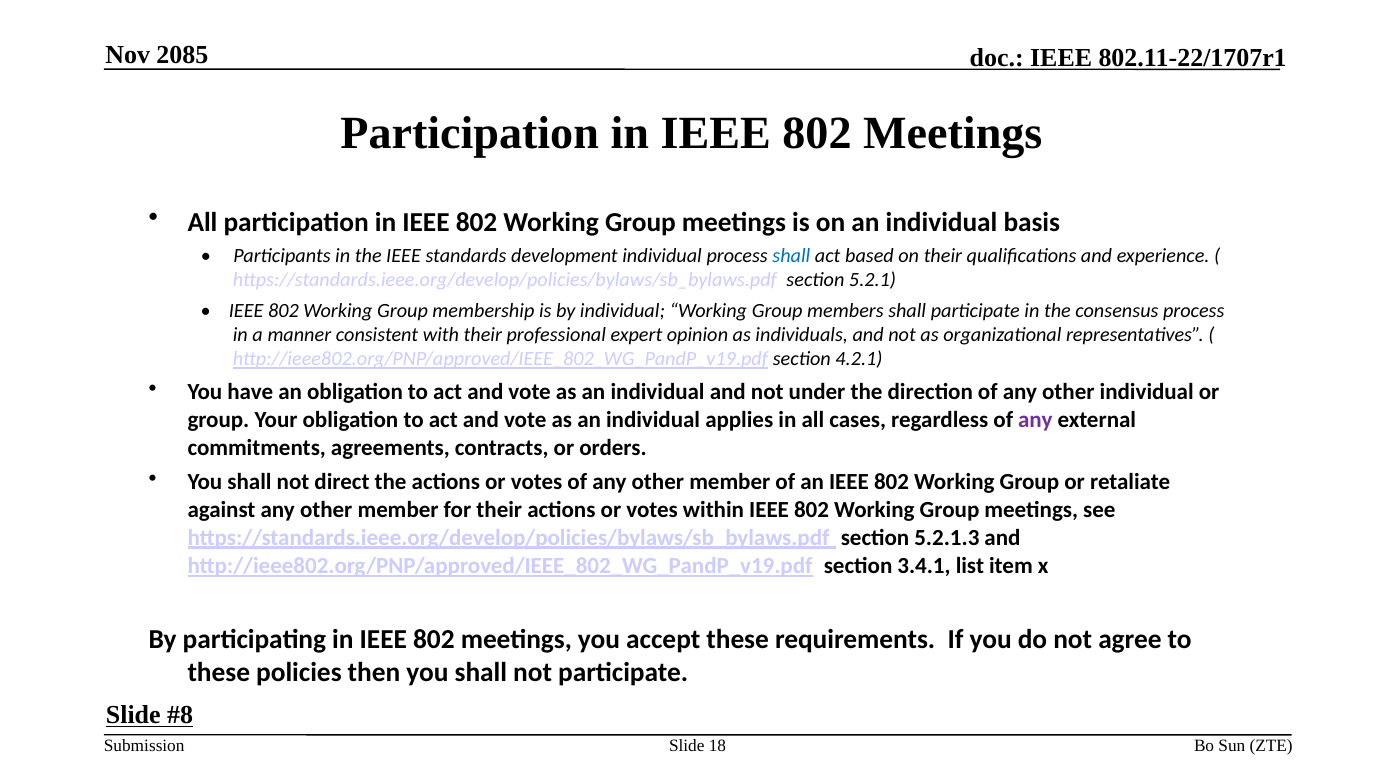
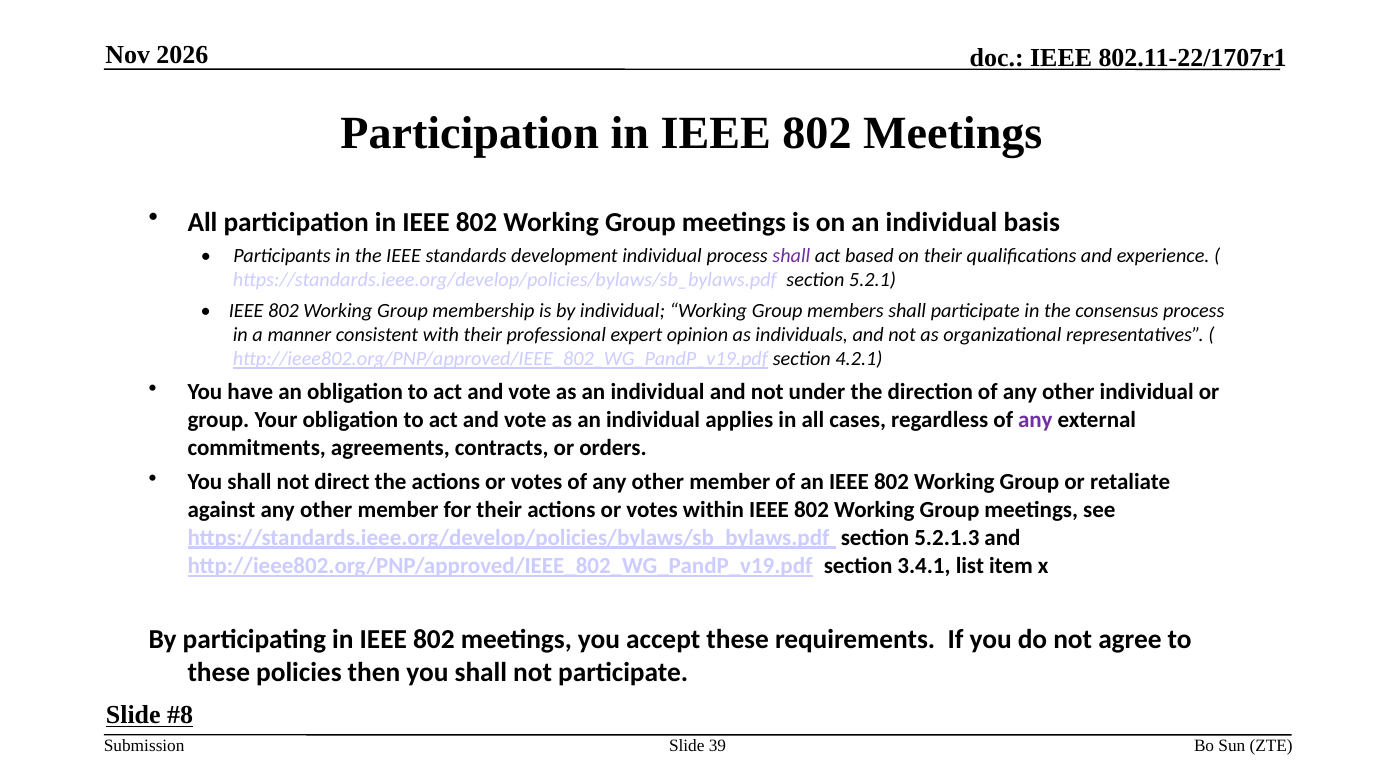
2085: 2085 -> 2026 (182, 55)
shall colour: blue -> purple (791, 256)
18: 18 -> 39 (717, 747)
